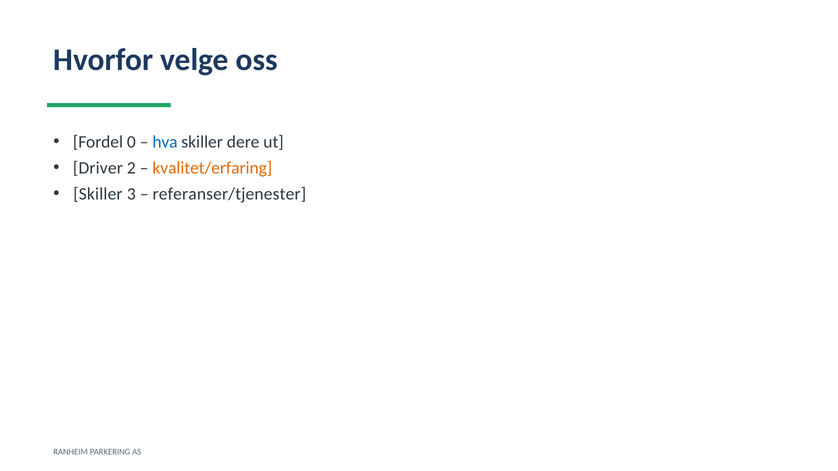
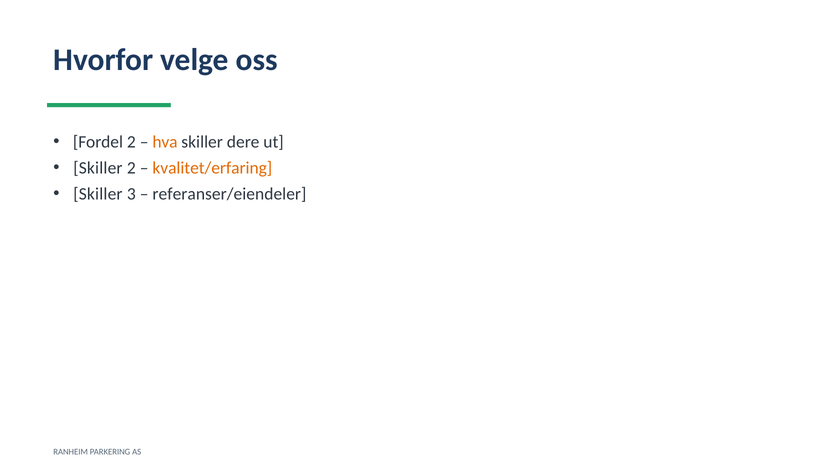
Fordel 0: 0 -> 2 (131, 142)
hva colour: blue -> orange (165, 142)
Driver: Driver -> Skiller (98, 168)
referanser/tjenester: referanser/tjenester -> referanser/eiendeler (229, 194)
